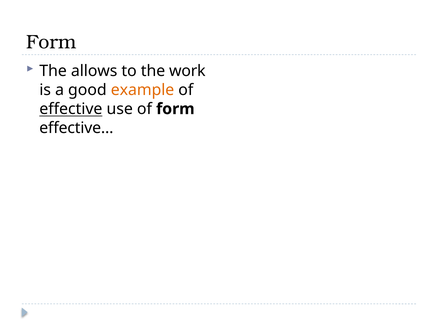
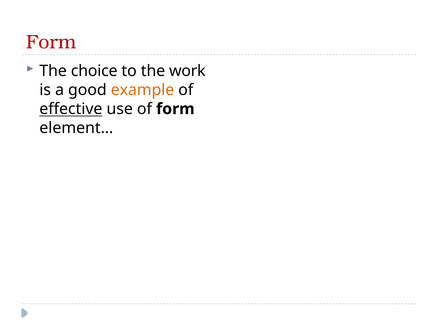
Form colour: black -> red (51, 42)
allows: allows -> choice (94, 71)
effective…: effective… -> element… (76, 128)
